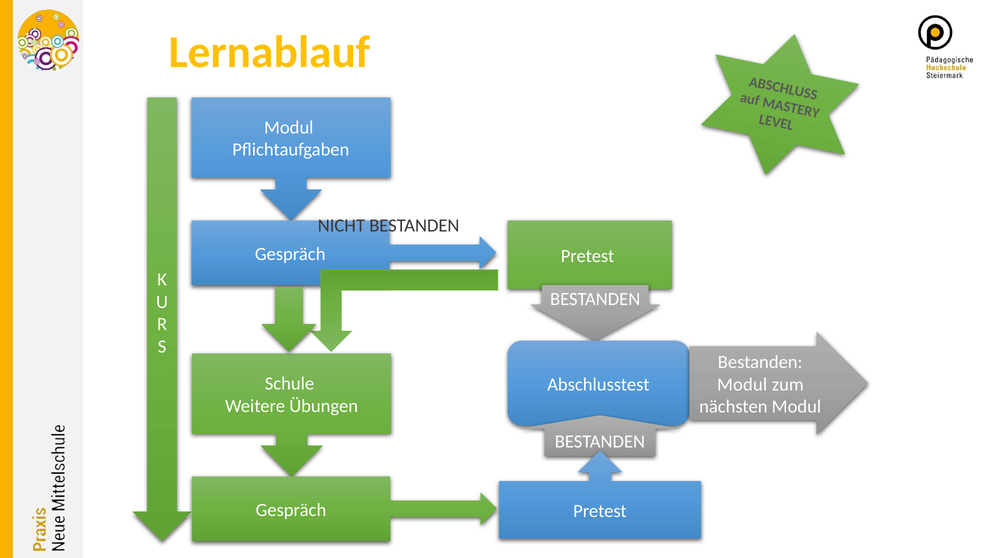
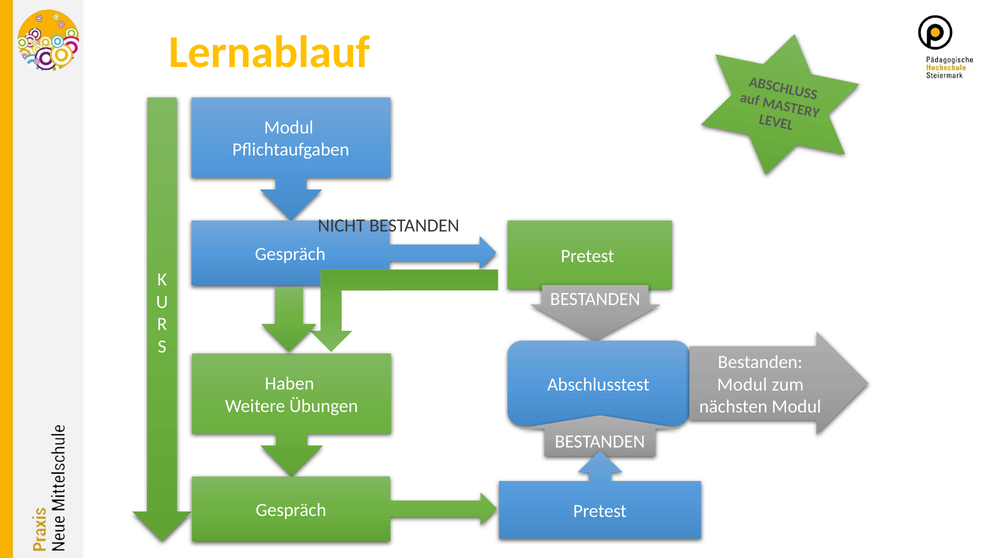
Schule: Schule -> Haben (289, 384)
